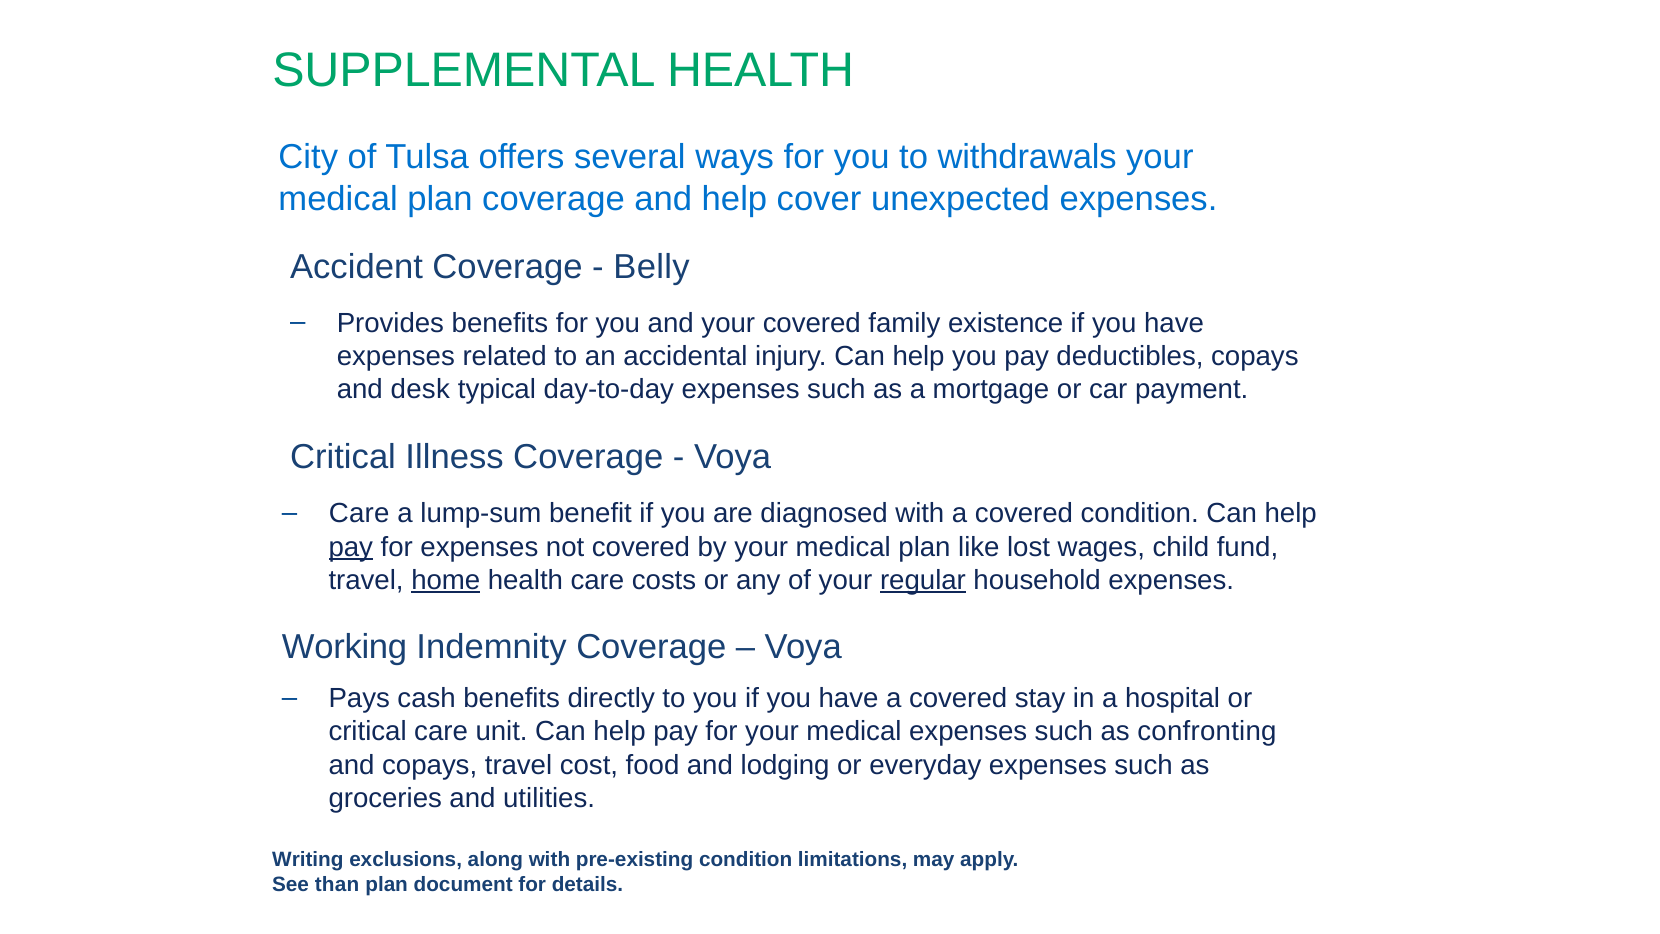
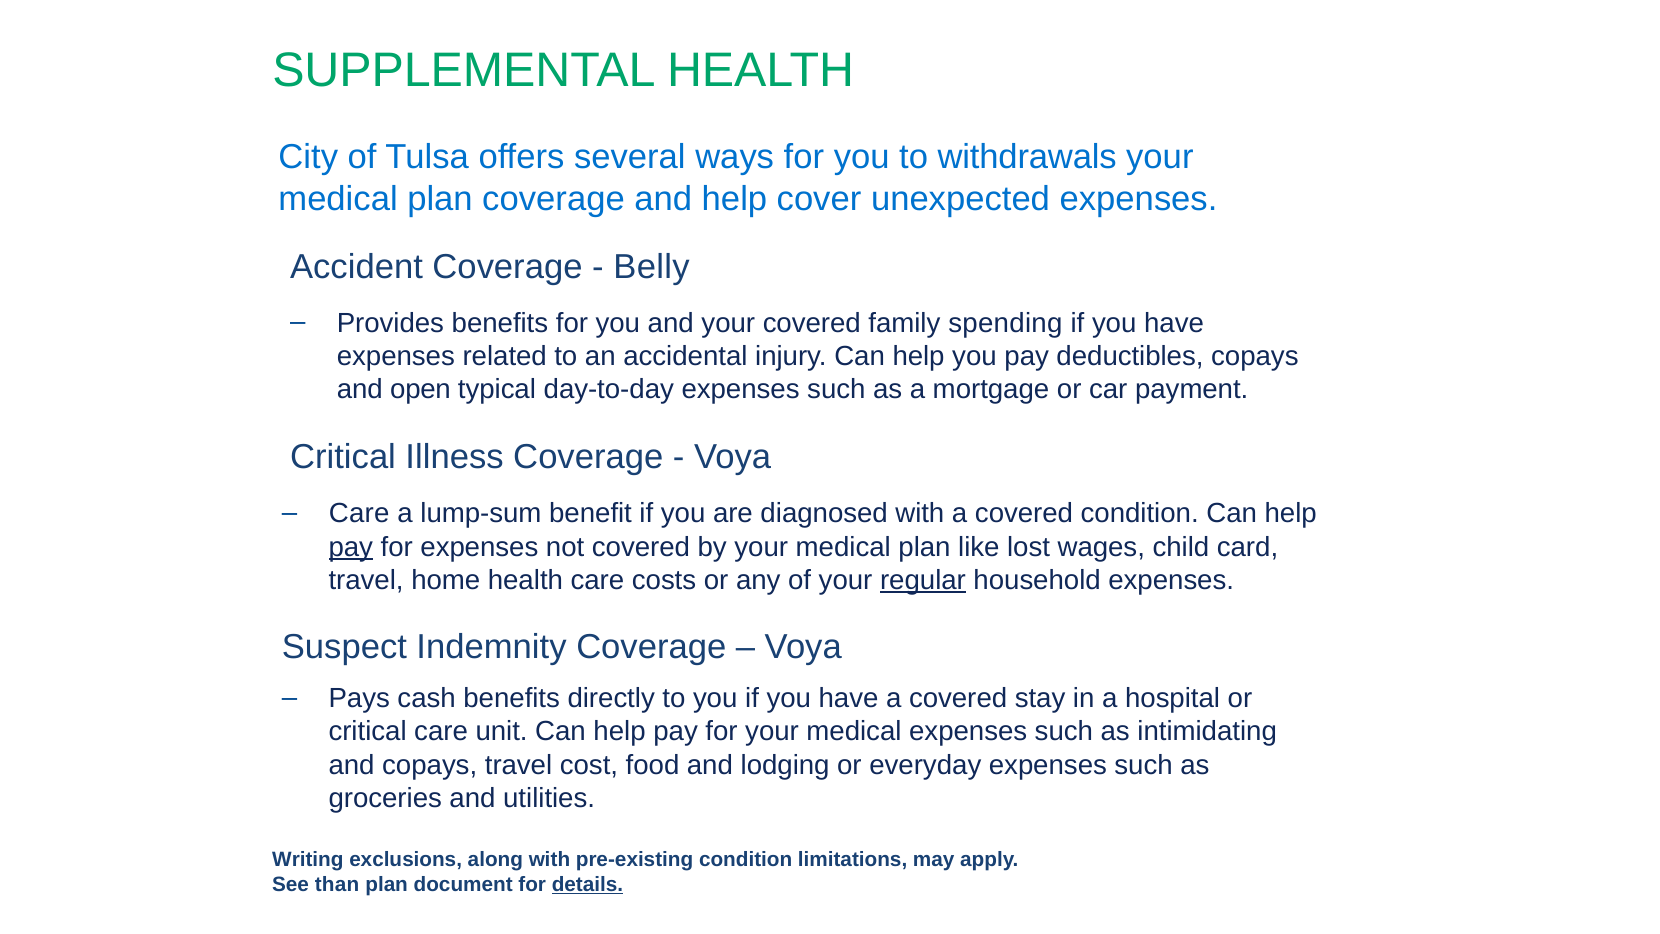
existence: existence -> spending (1005, 323)
desk: desk -> open (420, 390)
fund: fund -> card (1248, 547)
home underline: present -> none (446, 580)
Working: Working -> Suspect (344, 647)
confronting: confronting -> intimidating (1207, 732)
details underline: none -> present (587, 884)
